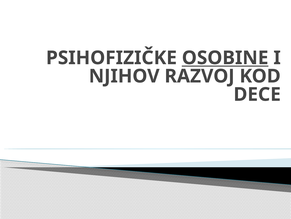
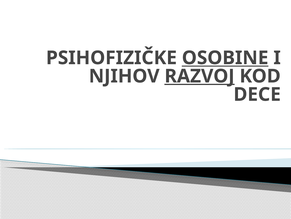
RAZVOJ underline: none -> present (200, 76)
